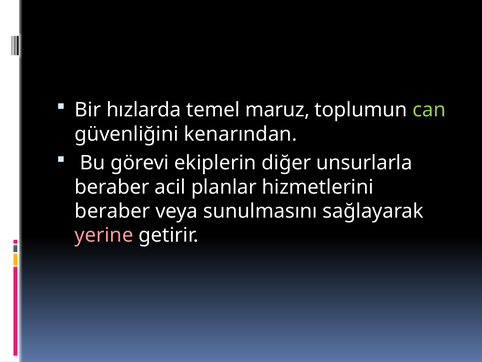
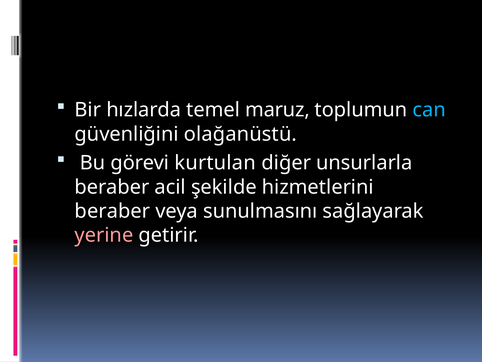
can colour: light green -> light blue (429, 110)
kenarından: kenarından -> olağanüstü (240, 134)
ekiplerin: ekiplerin -> kurtulan (215, 163)
planlar: planlar -> şekilde (224, 187)
